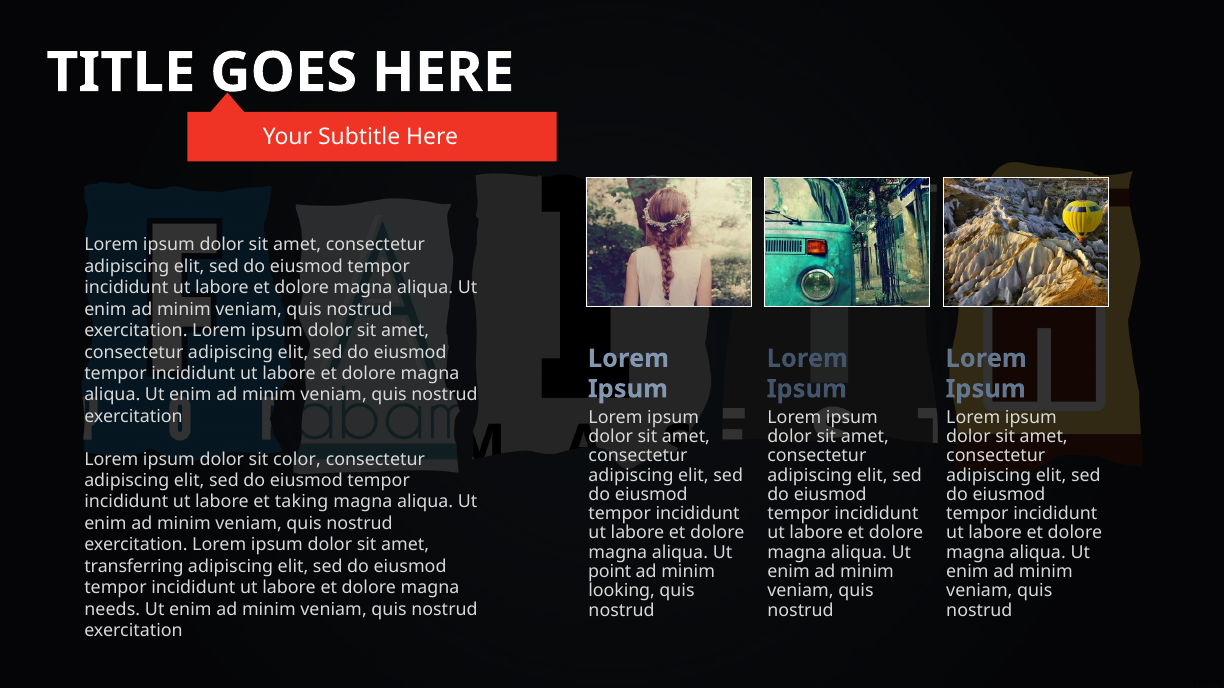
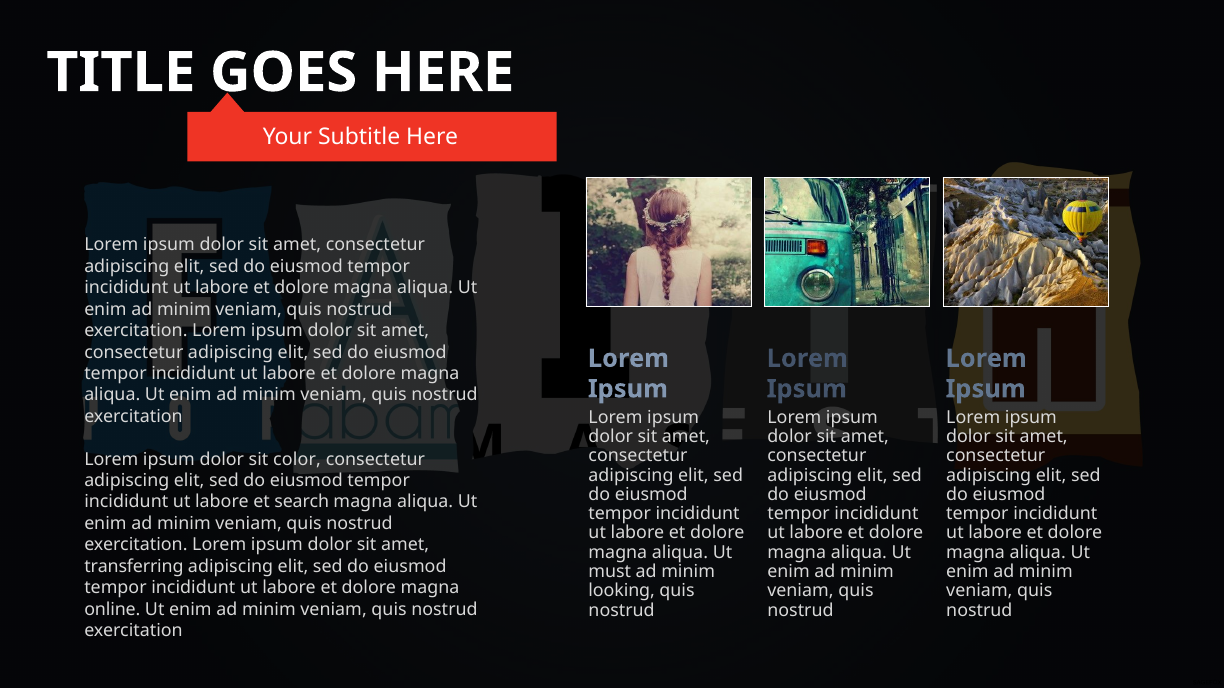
taking: taking -> search (302, 502)
point: point -> must (610, 572)
needs: needs -> online (112, 610)
